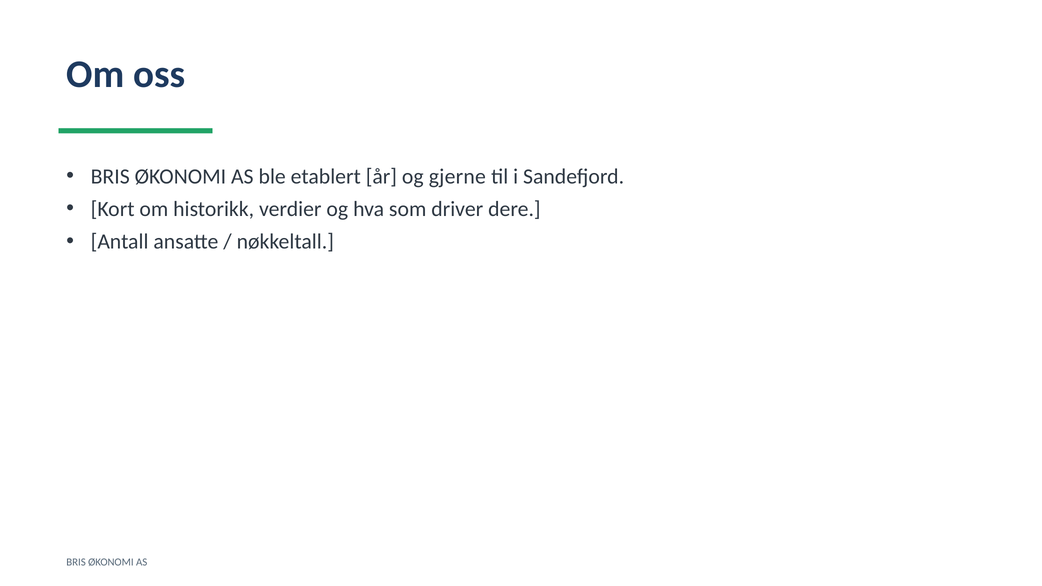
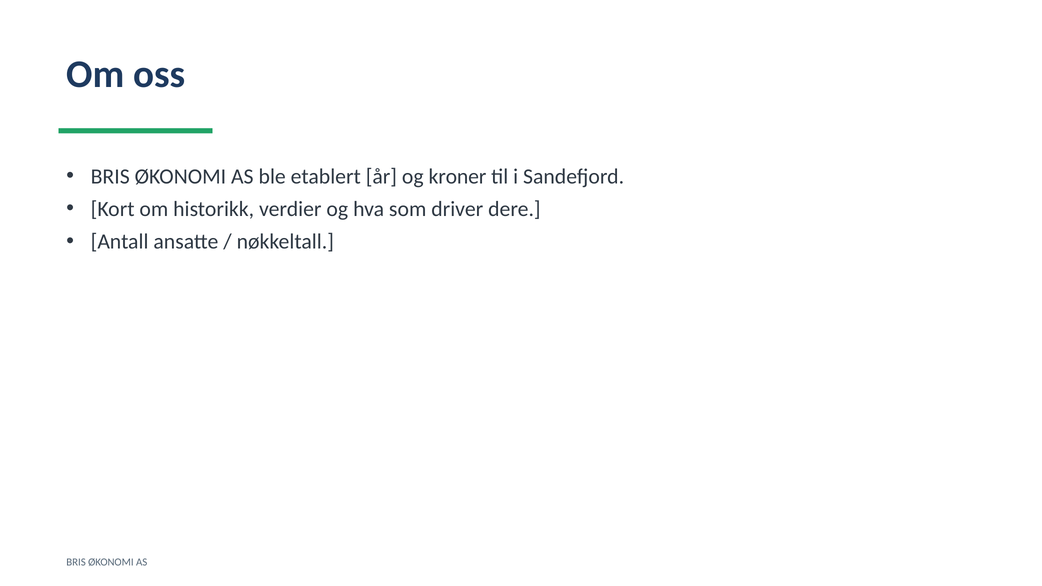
gjerne: gjerne -> kroner (458, 176)
